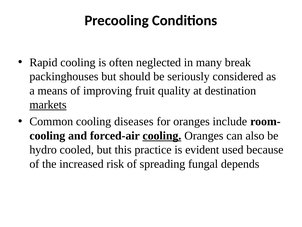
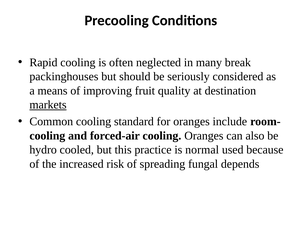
diseases: diseases -> standard (134, 121)
cooling underline: present -> none (162, 135)
evident: evident -> normal (202, 150)
